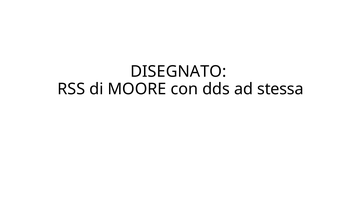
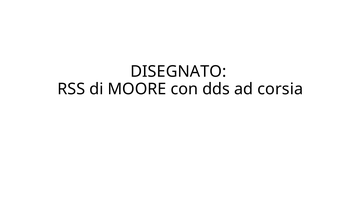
stessa: stessa -> corsia (280, 89)
